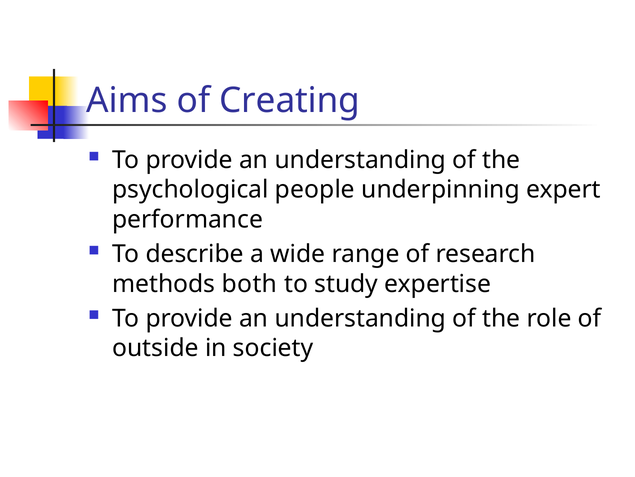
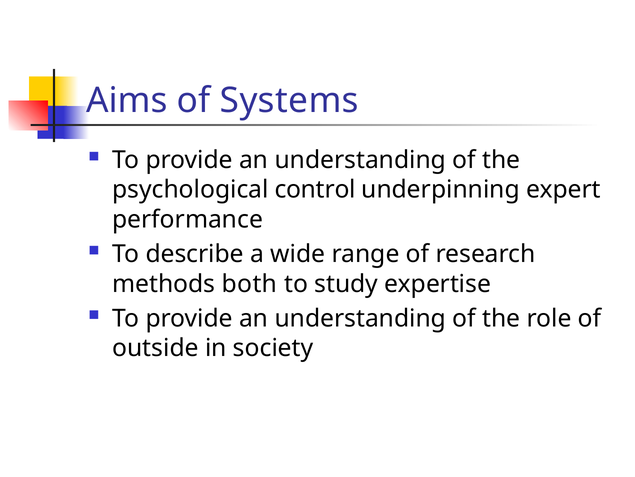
Creating: Creating -> Systems (289, 100)
people: people -> control (315, 189)
